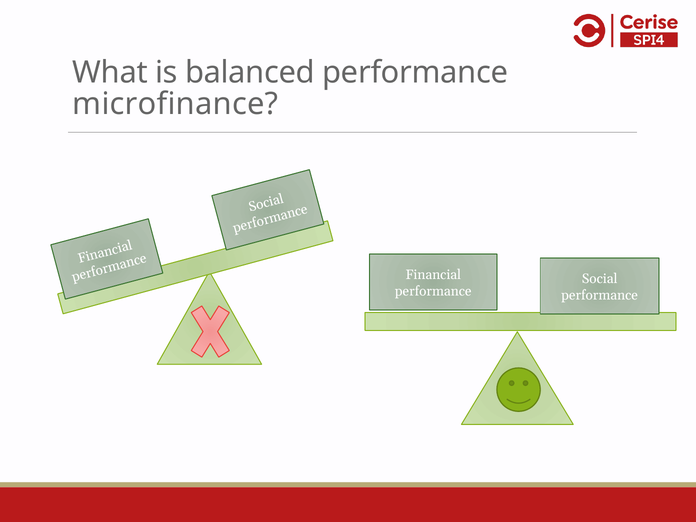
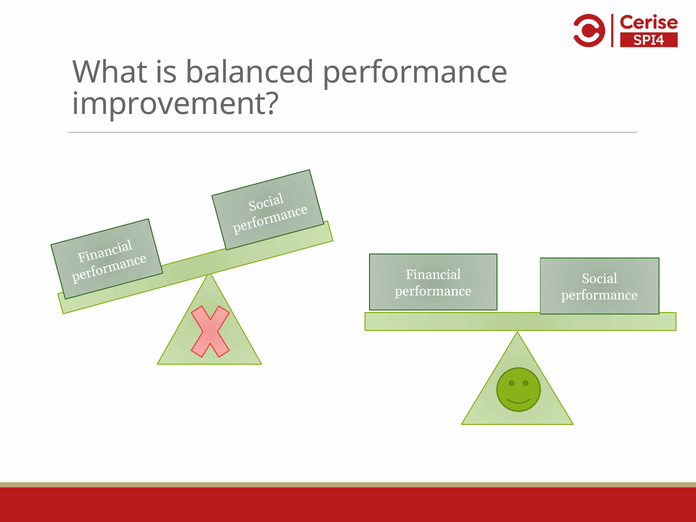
microfinance: microfinance -> improvement (176, 104)
